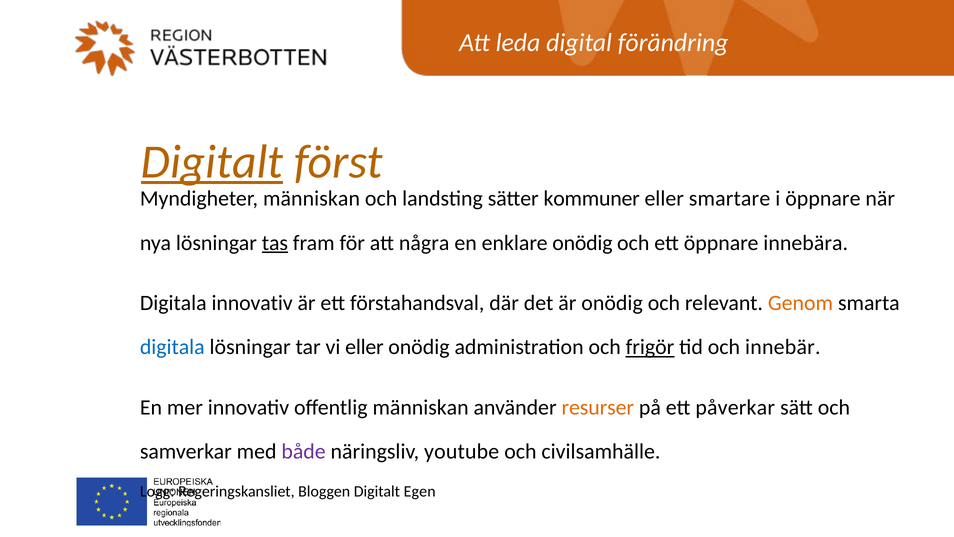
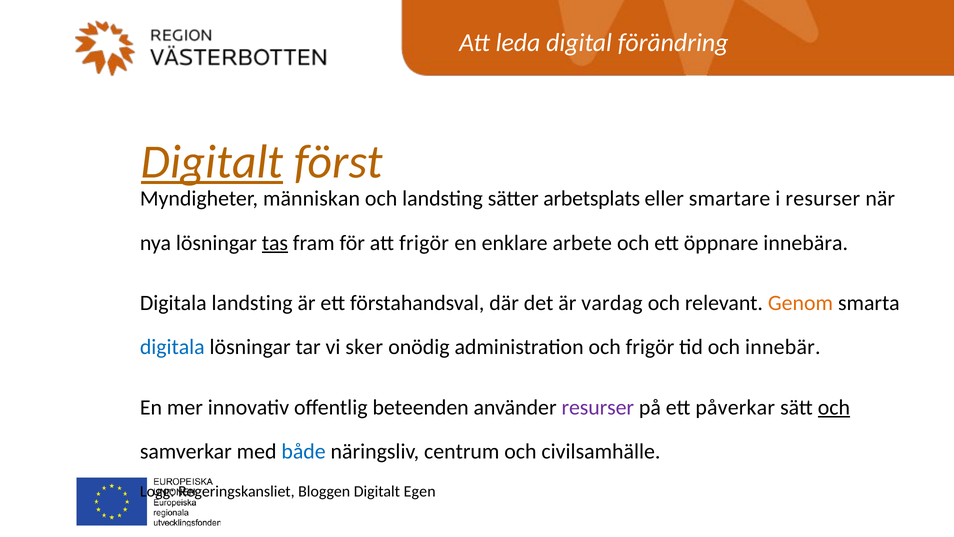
kommuner: kommuner -> arbetsplats (592, 198)
i öppnare: öppnare -> resurser (823, 198)
att några: några -> frigör (424, 243)
enklare onödig: onödig -> arbete (582, 243)
Digitala innovativ: innovativ -> landsting (252, 303)
är onödig: onödig -> vardag (612, 303)
vi eller: eller -> sker (364, 347)
frigör underline: present -> none (650, 347)
offentlig människan: människan -> beteenden (421, 407)
resurser colour: orange -> purple (598, 407)
och underline: none -> present (834, 407)
både colour: purple -> blue (304, 451)
youtube: youtube -> centrum (462, 451)
